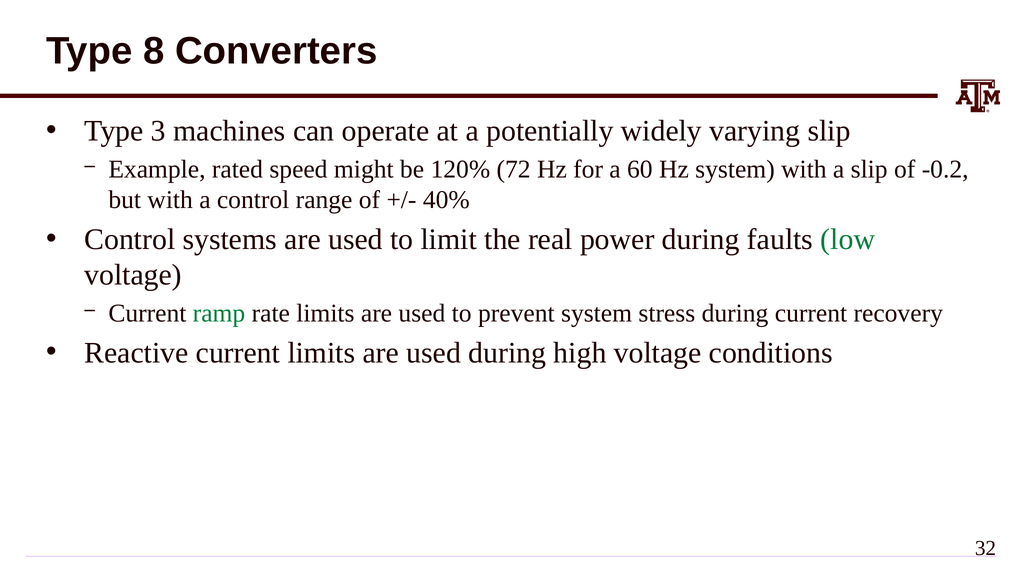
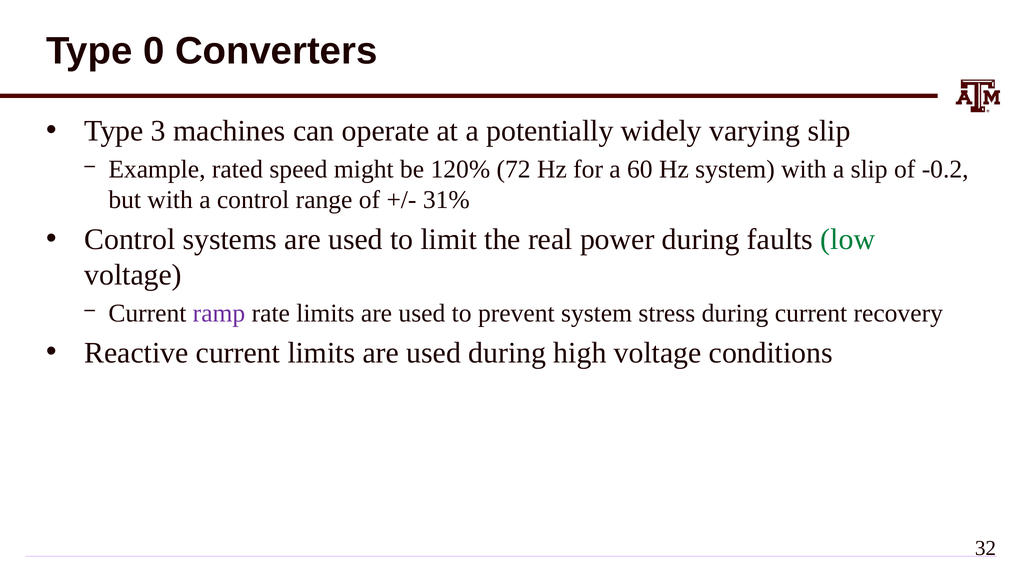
8: 8 -> 0 (154, 51)
40%: 40% -> 31% (446, 200)
ramp colour: green -> purple (219, 313)
